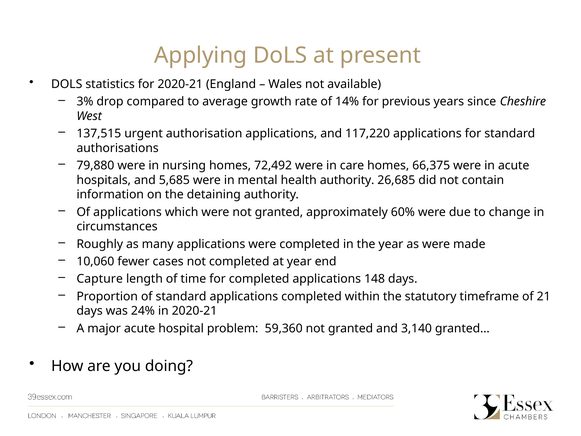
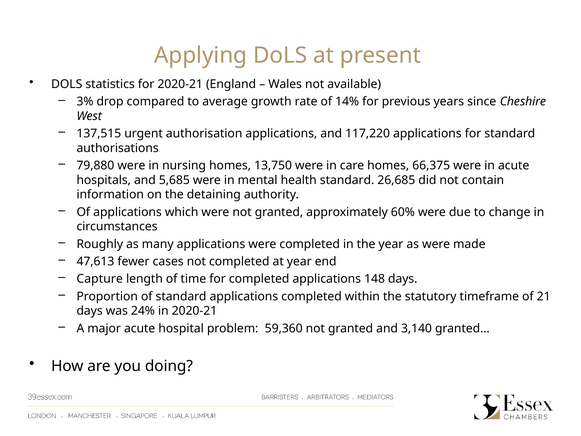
72,492: 72,492 -> 13,750 (273, 165)
health authority: authority -> standard (347, 180)
10,060: 10,060 -> 47,613 (95, 261)
